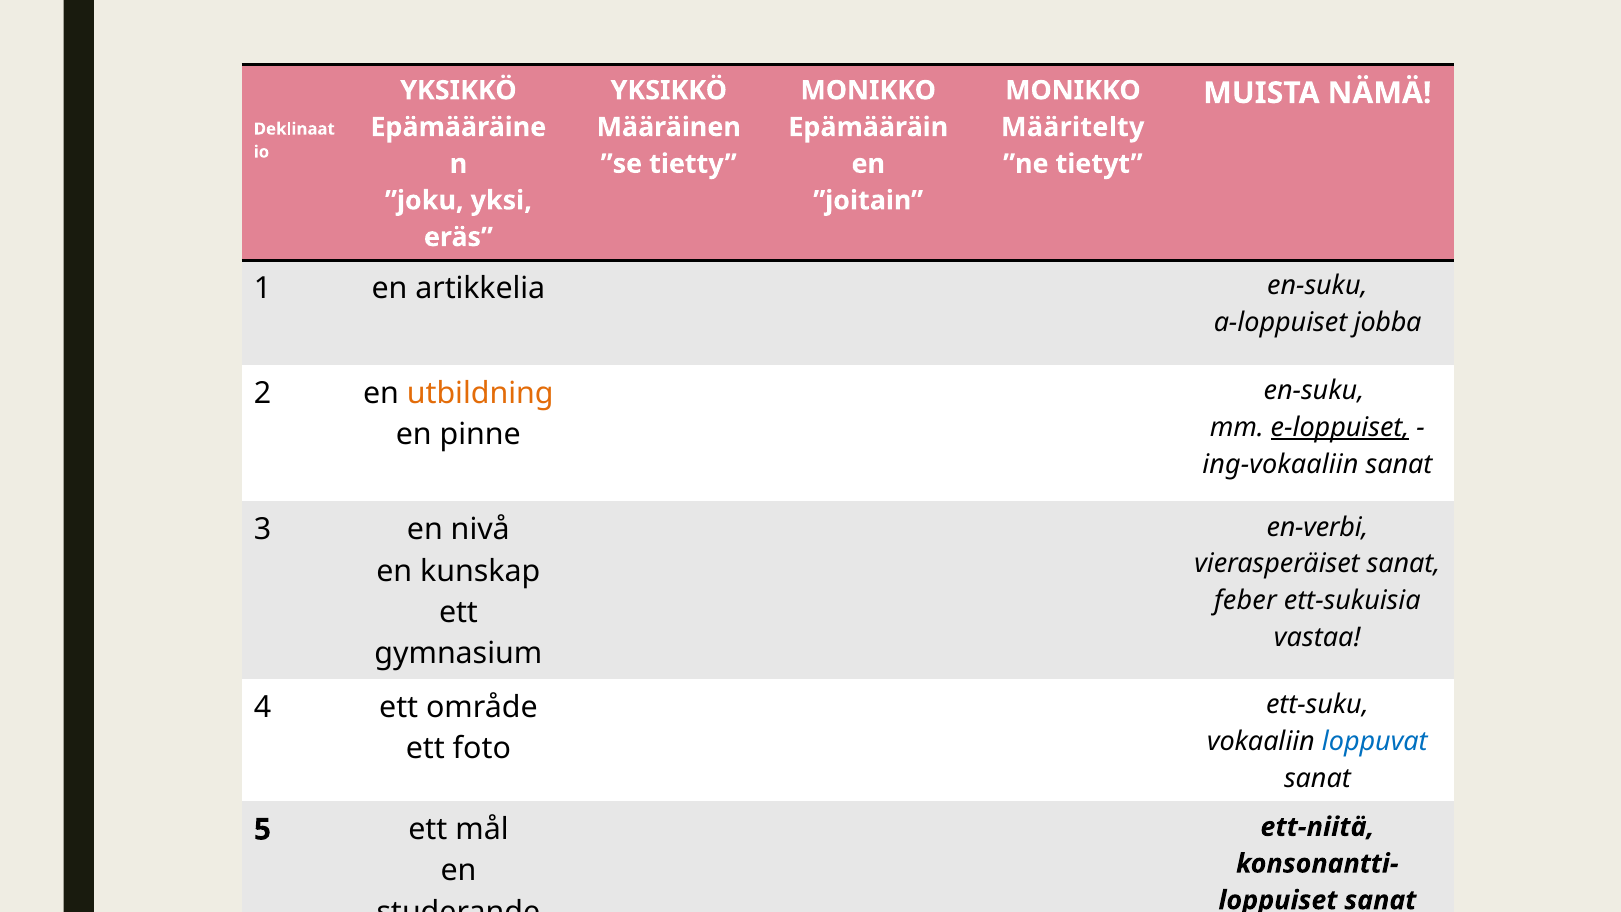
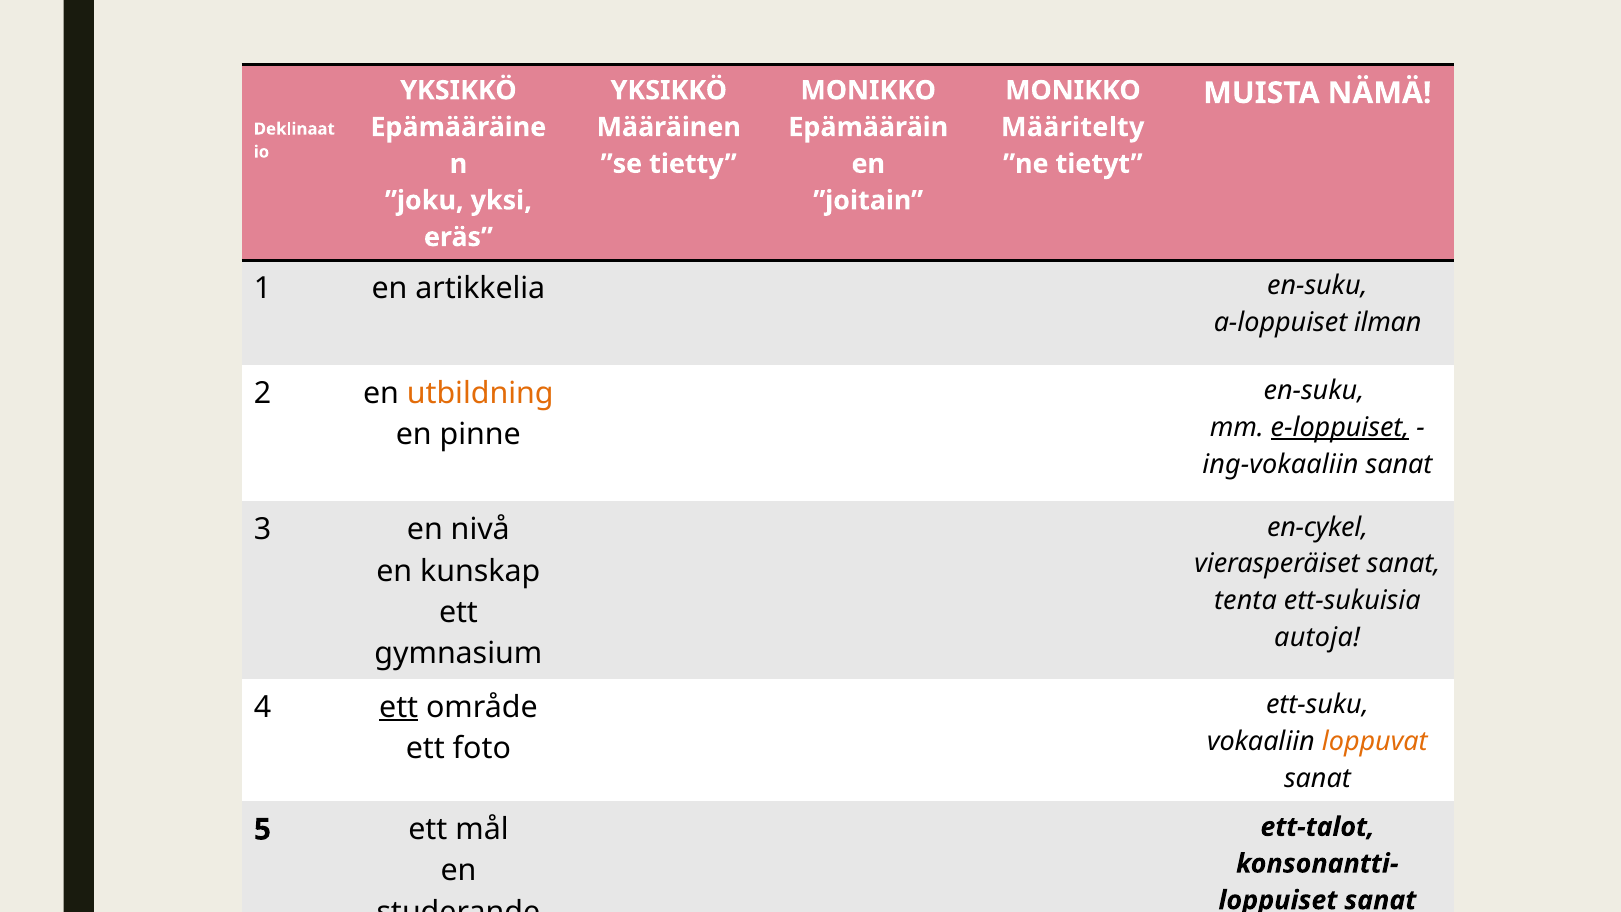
jobba: jobba -> ilman (1388, 323)
en-verbi: en-verbi -> en-cykel (1318, 527)
feber: feber -> tenta (1246, 600)
vastaa: vastaa -> autoja (1317, 637)
ett underline: none -> present (399, 707)
loppuvat colour: blue -> orange (1375, 741)
ett-niitä: ett-niitä -> ett-talot (1317, 827)
